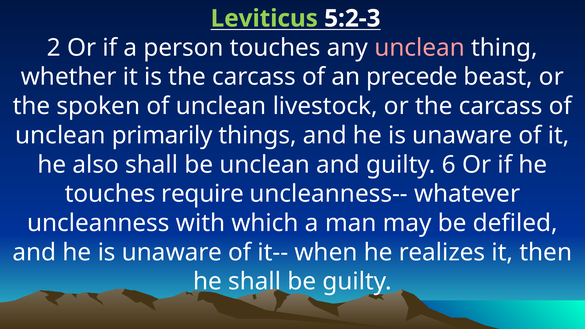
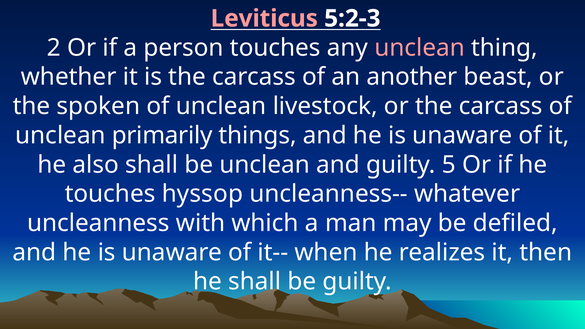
Leviticus colour: light green -> pink (264, 18)
precede: precede -> another (412, 77)
6: 6 -> 5 (449, 165)
require: require -> hyssop (202, 194)
